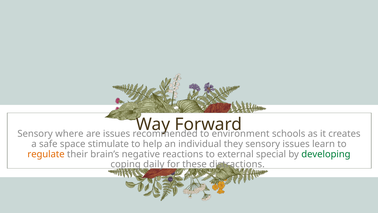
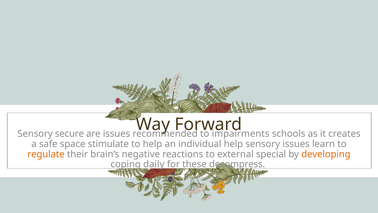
where: where -> secure (69, 133)
environment: environment -> impairments (241, 133)
individual they: they -> help (233, 144)
developing colour: green -> orange (326, 154)
distractions: distractions -> decompress (237, 164)
